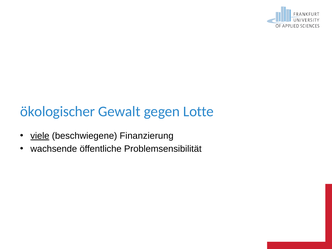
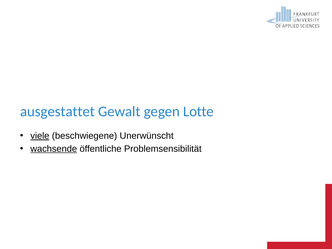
ökologischer: ökologischer -> ausgestattet (57, 112)
Finanzierung: Finanzierung -> Unerwünscht (147, 136)
wachsende underline: none -> present (54, 149)
